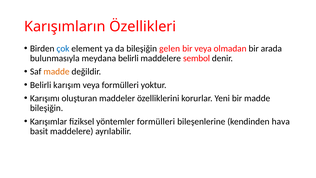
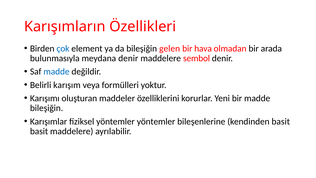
bir veya: veya -> hava (203, 48)
meydana belirli: belirli -> denir (128, 58)
madde colour: orange -> blue (56, 72)
yöntemler formülleri: formülleri -> yöntemler (156, 121)
kendinden hava: hava -> basit (281, 121)
